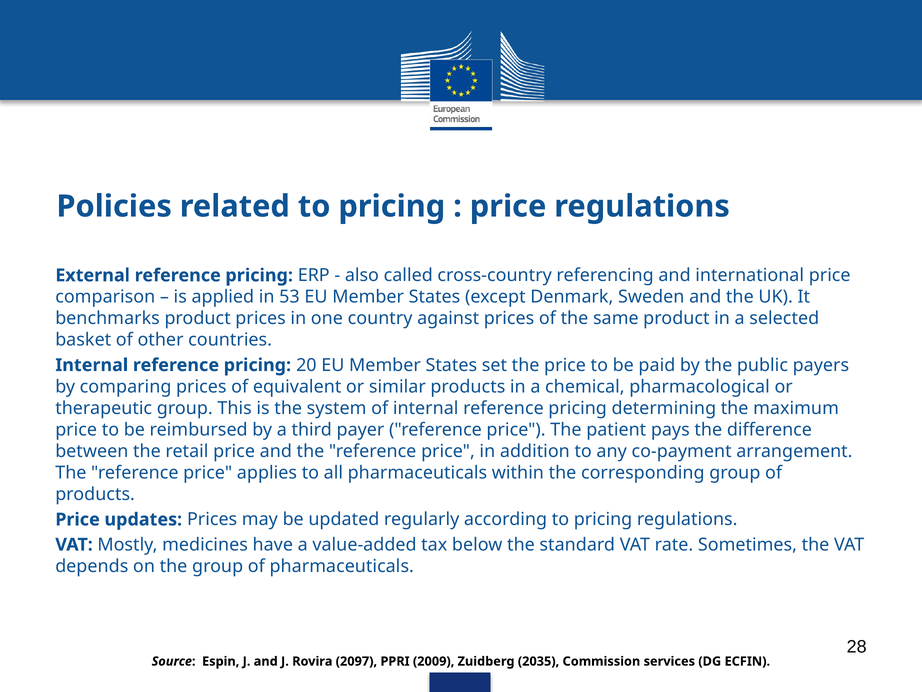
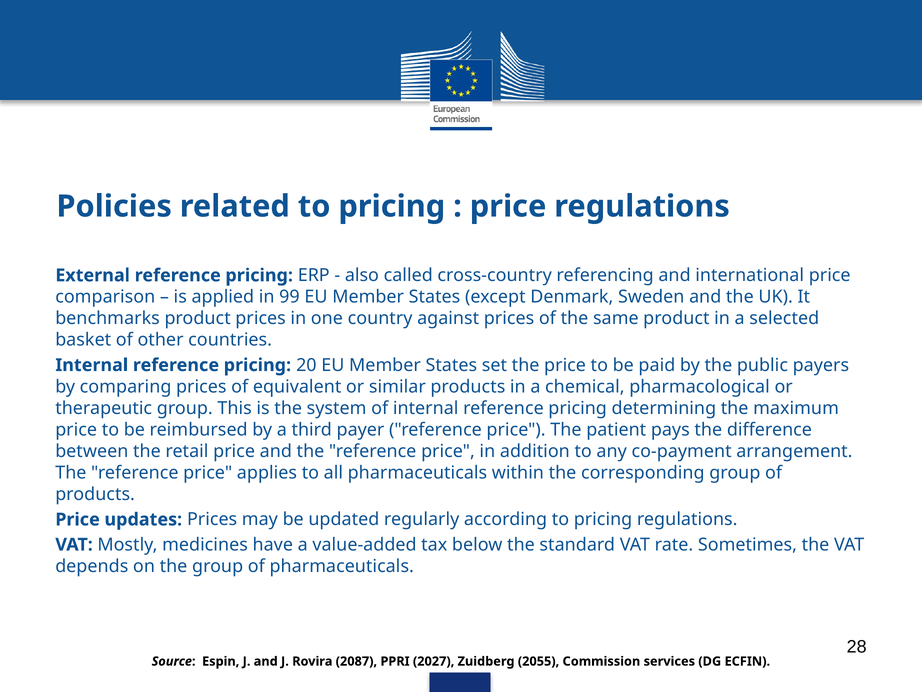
53: 53 -> 99 (289, 297)
2097: 2097 -> 2087 (356, 661)
2009: 2009 -> 2027 (434, 661)
2035: 2035 -> 2055 (539, 661)
